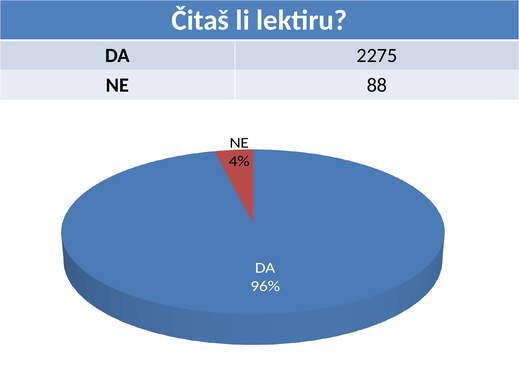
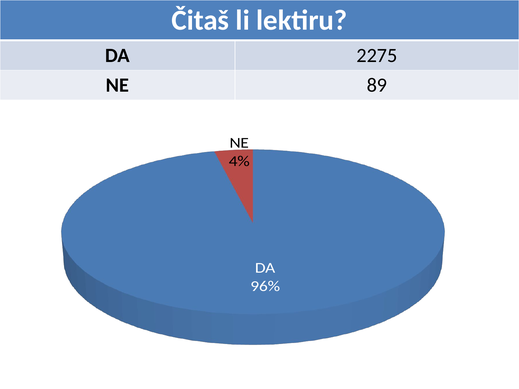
88: 88 -> 89 (377, 85)
